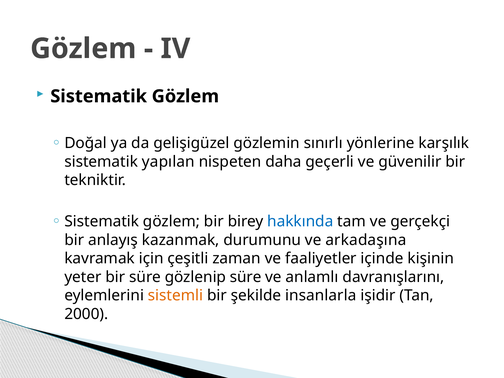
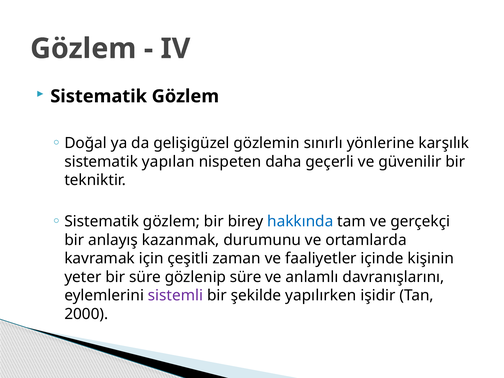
arkadaşına: arkadaşına -> ortamlarda (366, 240)
sistemli colour: orange -> purple (176, 295)
insanlarla: insanlarla -> yapılırken (321, 295)
